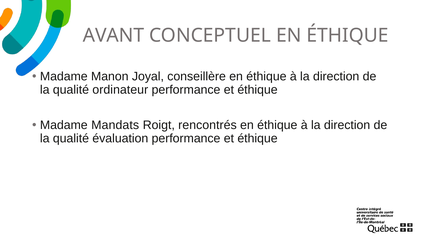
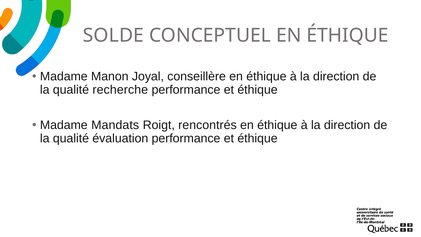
AVANT: AVANT -> SOLDE (113, 35)
ordinateur: ordinateur -> recherche (120, 90)
